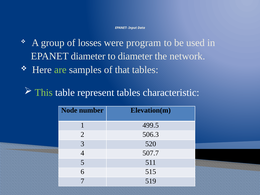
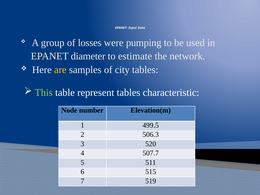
program: program -> pumping (144, 43)
to diameter: diameter -> estimate (135, 56)
are colour: light green -> yellow (60, 70)
that: that -> city (122, 70)
